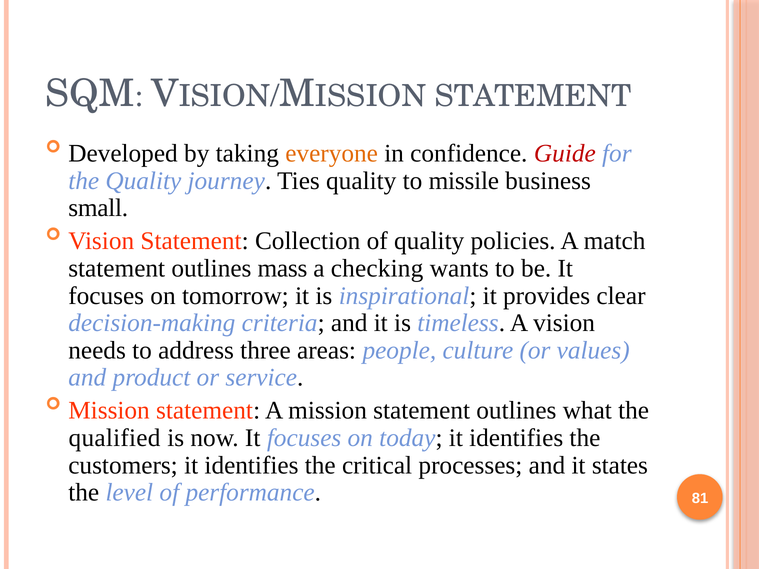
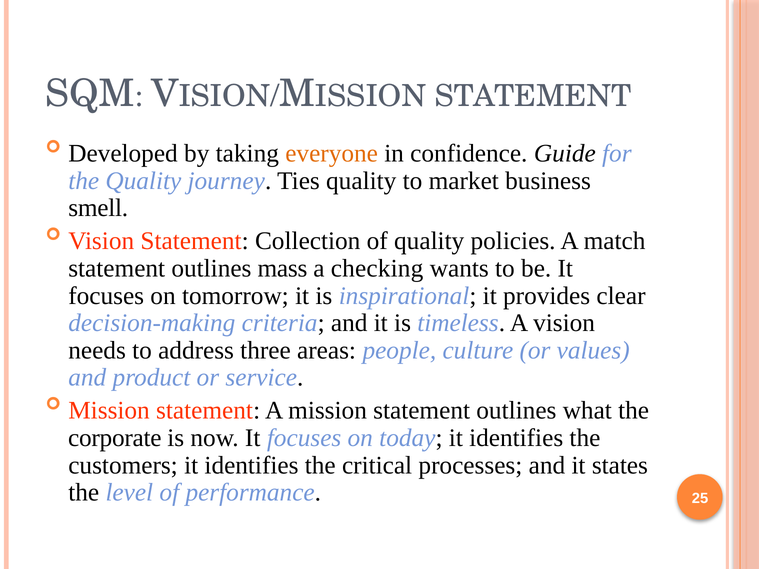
Guide colour: red -> black (565, 154)
missile: missile -> market (464, 181)
small: small -> smell (98, 208)
qualified: qualified -> corporate (115, 438)
81: 81 -> 25 (700, 499)
